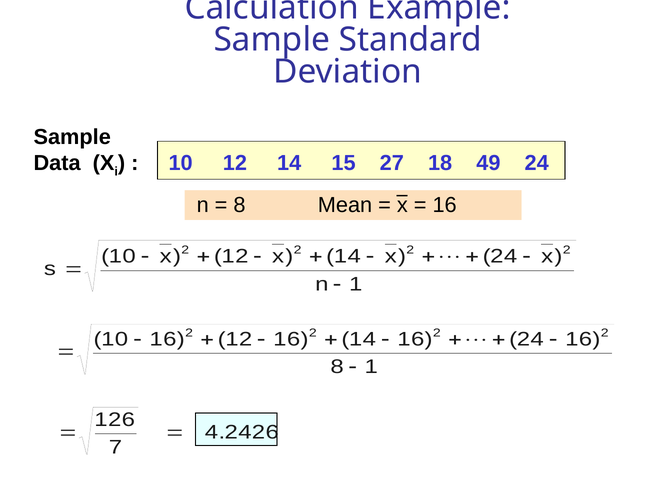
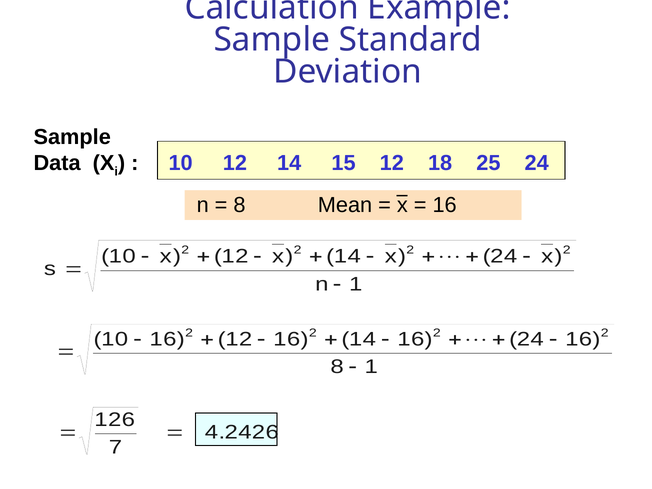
15 27: 27 -> 12 (392, 163)
49: 49 -> 25 (488, 163)
